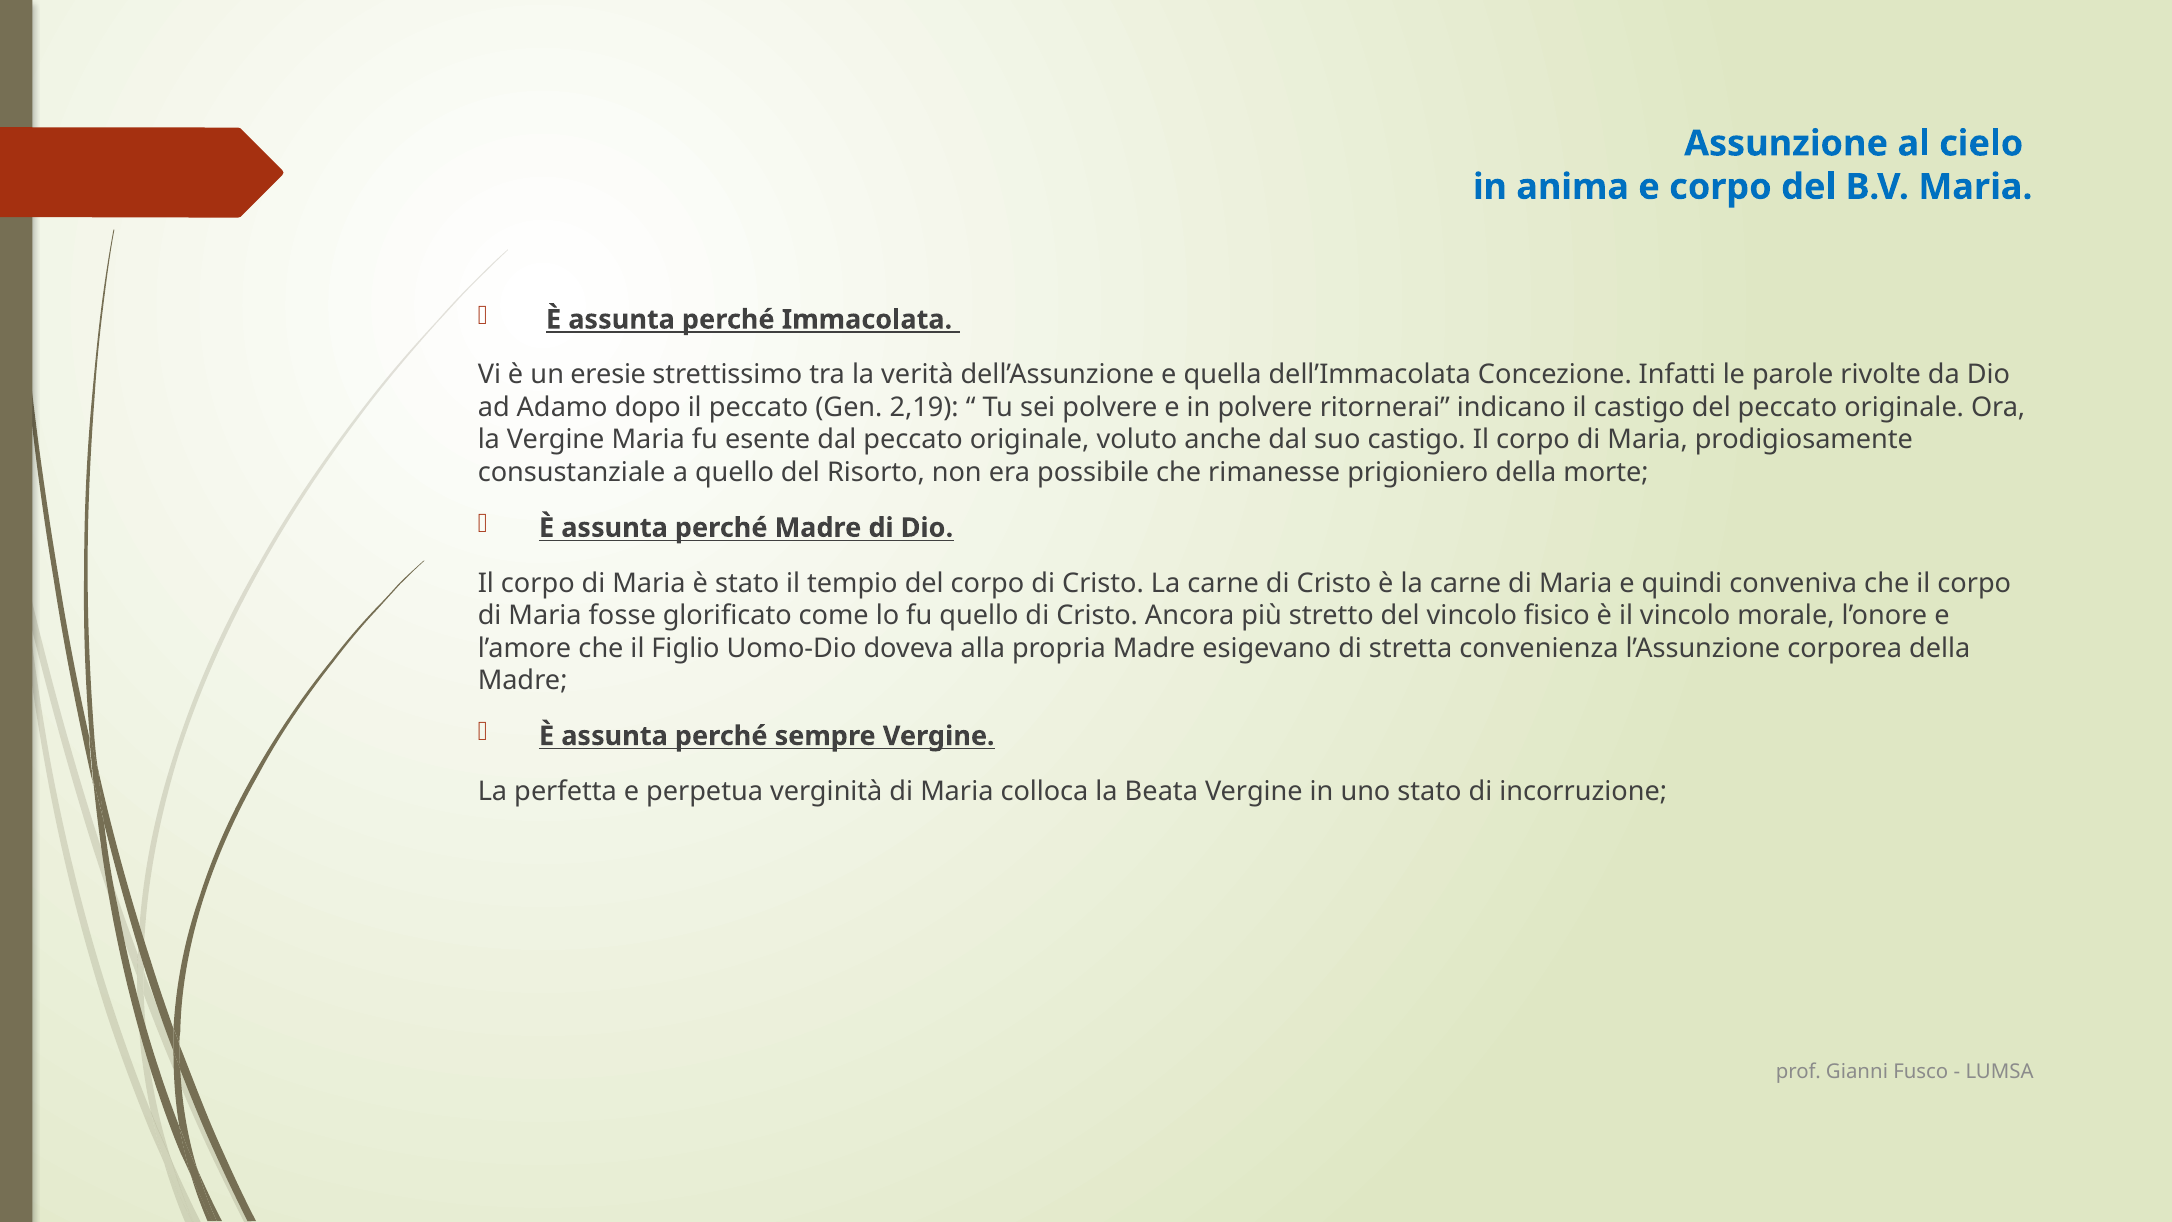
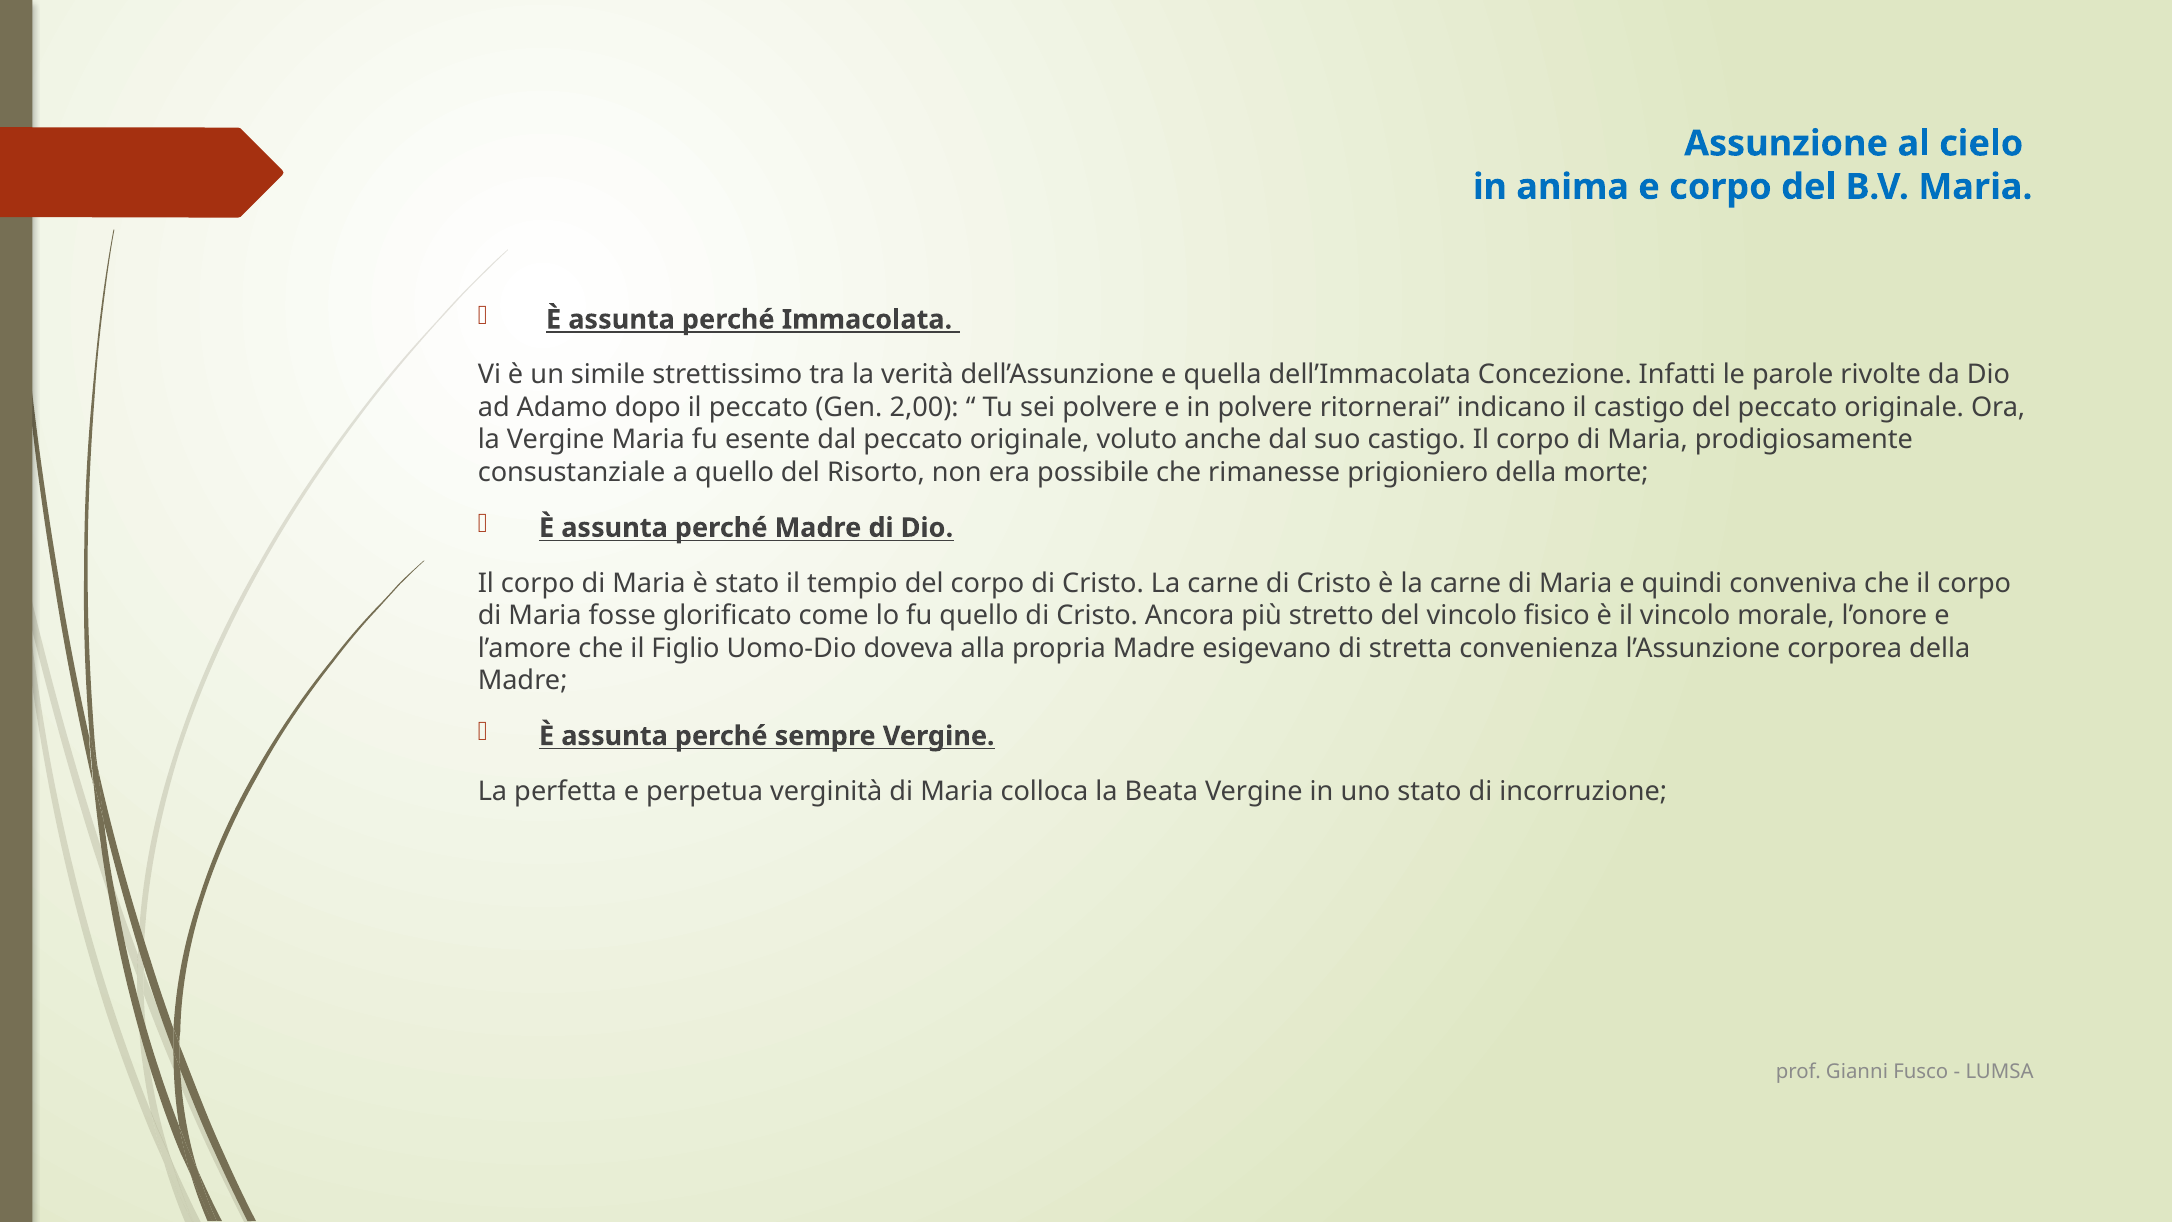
eresie: eresie -> simile (608, 375)
2,19: 2,19 -> 2,00 (924, 407)
